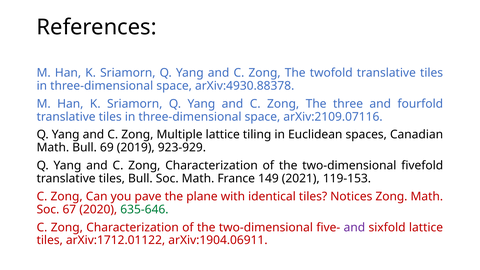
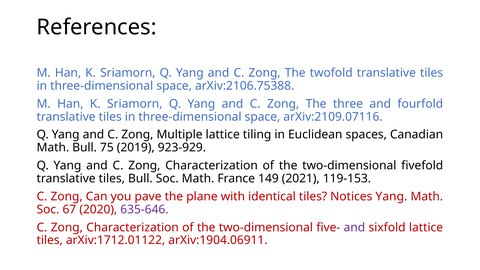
arXiv:4930.88378: arXiv:4930.88378 -> arXiv:2106.75388 (245, 86)
69: 69 -> 75 (107, 148)
Notices Zong: Zong -> Yang (391, 196)
635-646 colour: green -> purple (144, 209)
